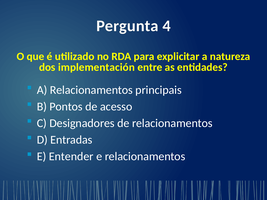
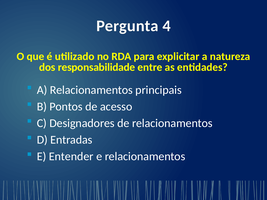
implementación: implementación -> responsabilidade (97, 67)
